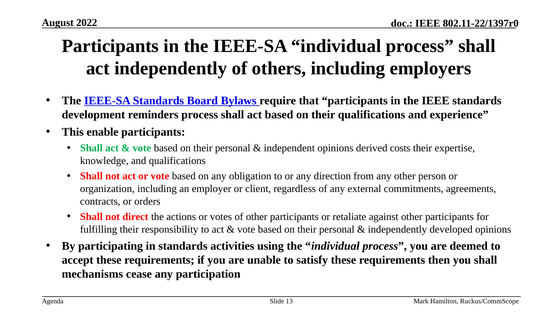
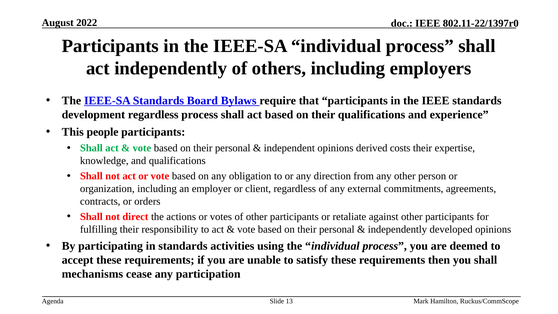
development reminders: reminders -> regardless (153, 115)
enable: enable -> people (103, 132)
